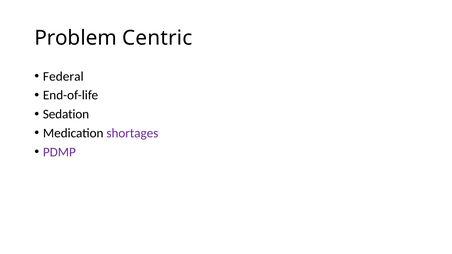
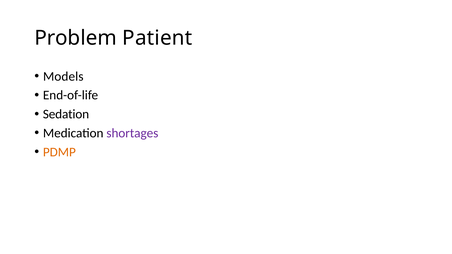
Centric: Centric -> Patient (157, 38)
Federal: Federal -> Models (63, 76)
PDMP colour: purple -> orange (59, 152)
